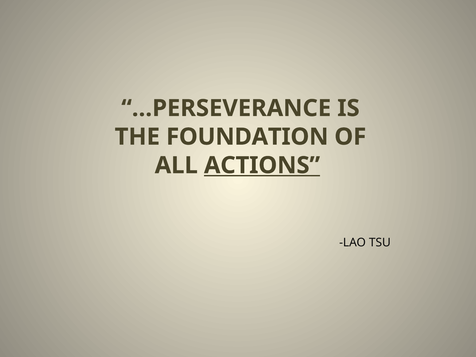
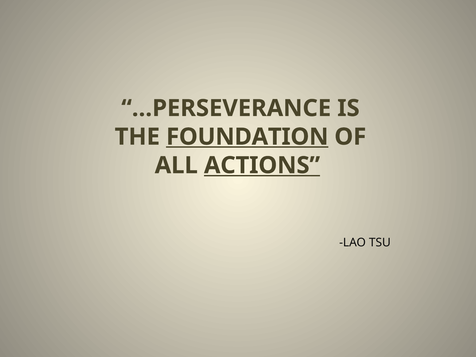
FOUNDATION underline: none -> present (247, 137)
